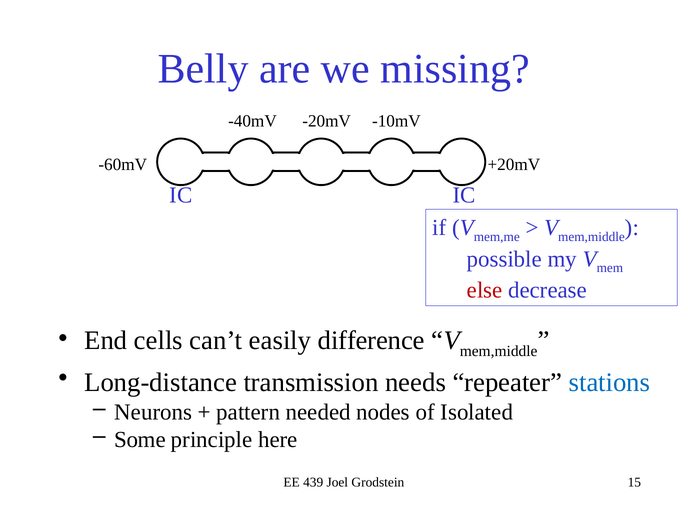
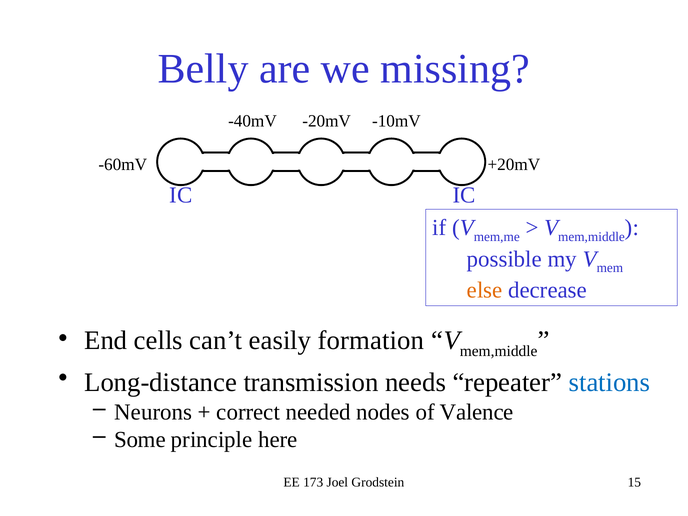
else colour: red -> orange (485, 290)
difference: difference -> formation (371, 341)
pattern: pattern -> correct (248, 412)
Isolated: Isolated -> Valence (477, 412)
439: 439 -> 173 (313, 483)
